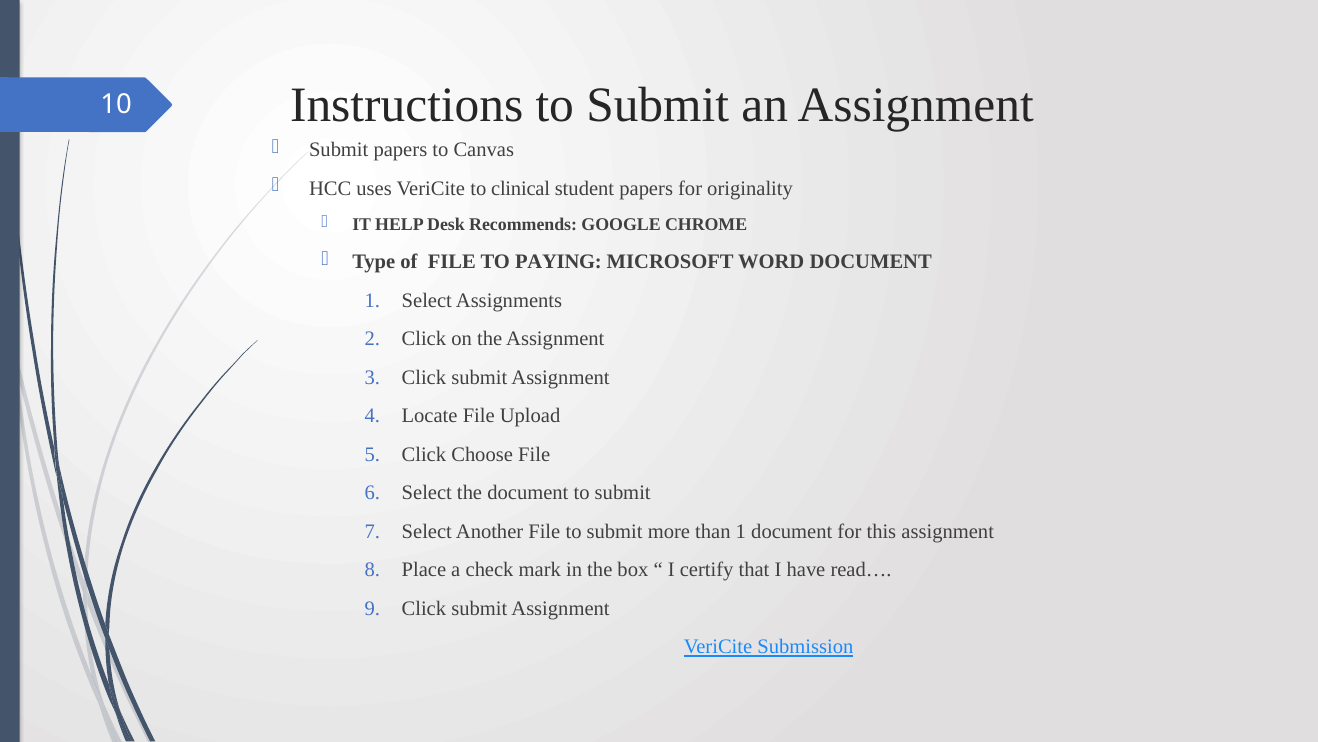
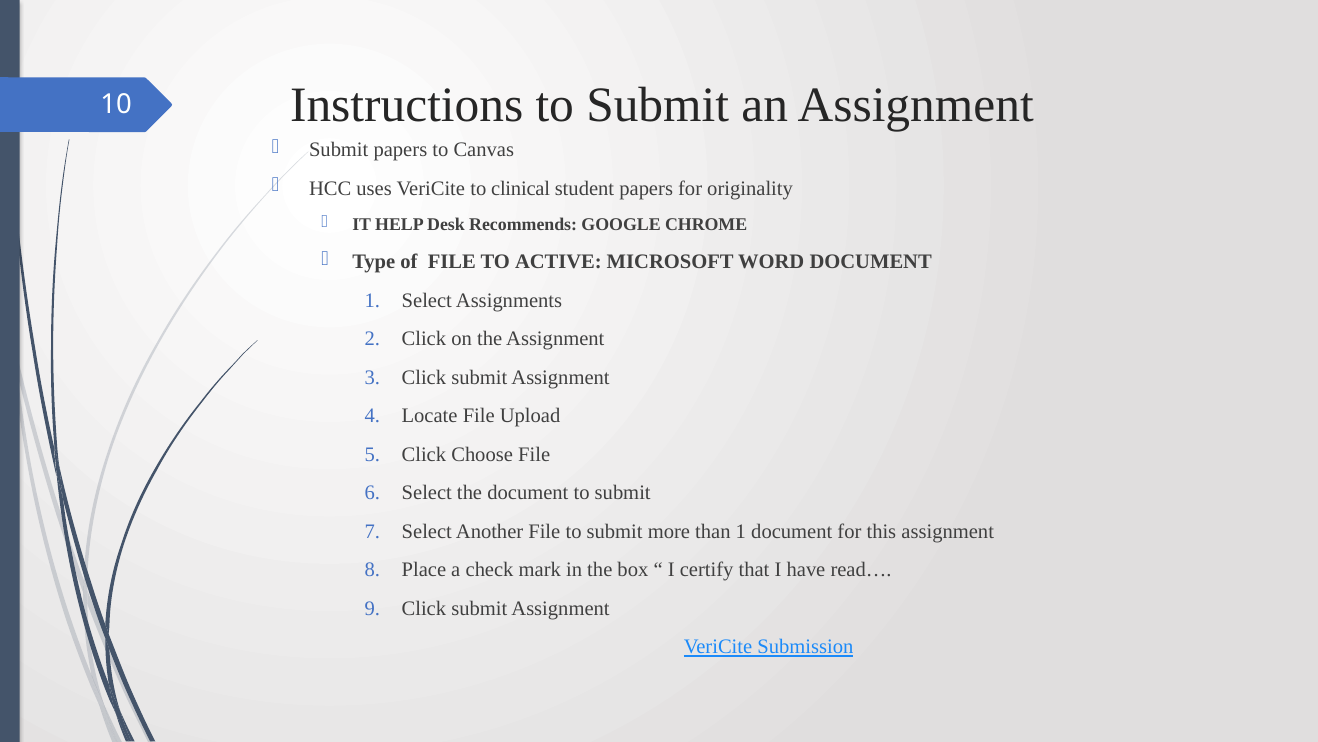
PAYING: PAYING -> ACTIVE (558, 262)
